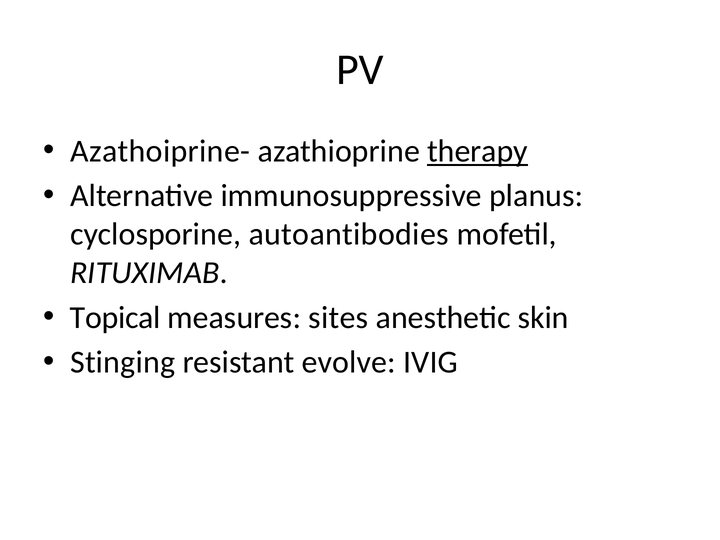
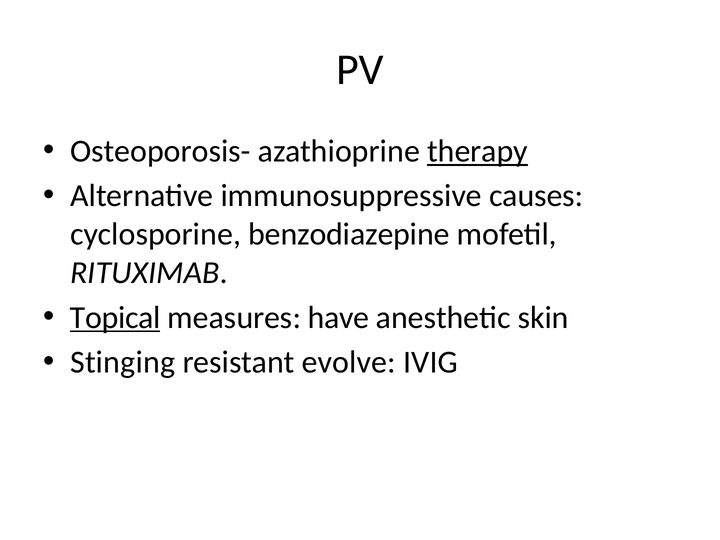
Azathoiprine-: Azathoiprine- -> Osteoporosis- (160, 151)
planus: planus -> causes (536, 196)
autoantibodies: autoantibodies -> benzodiazepine (349, 234)
Topical underline: none -> present (115, 317)
sites: sites -> have (339, 317)
